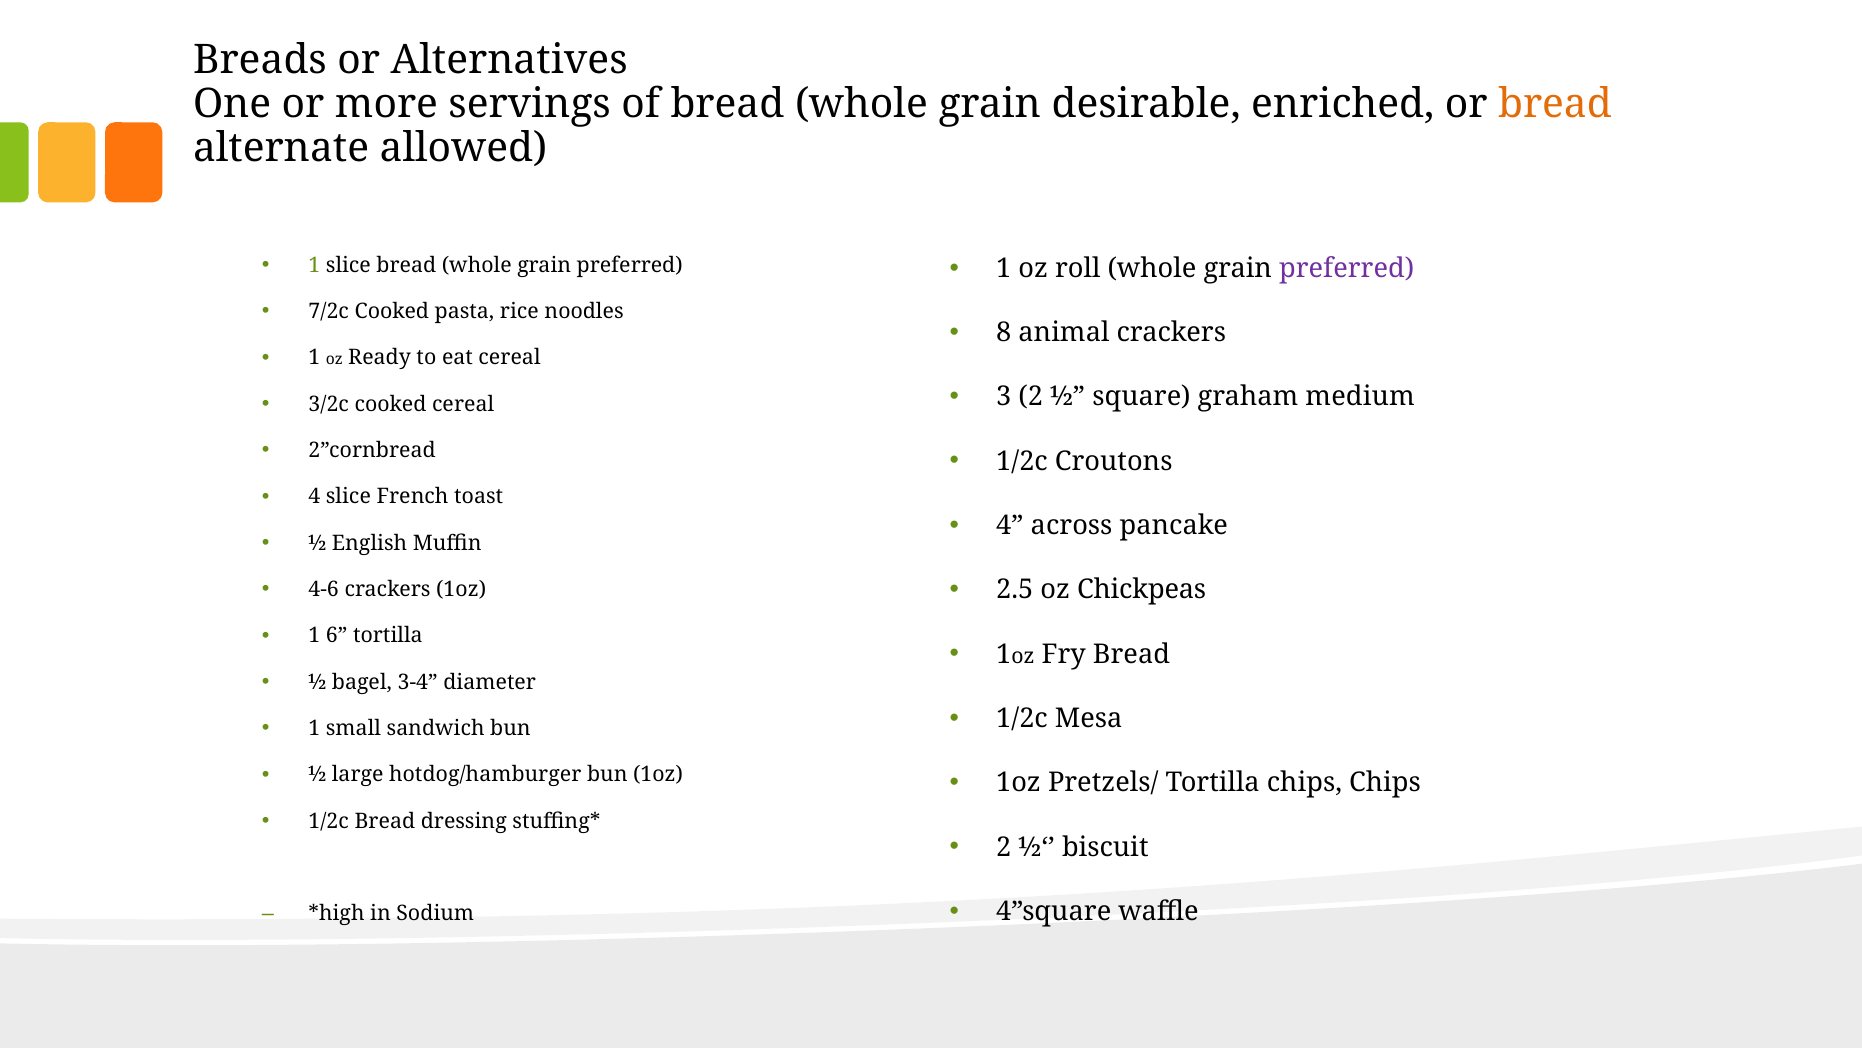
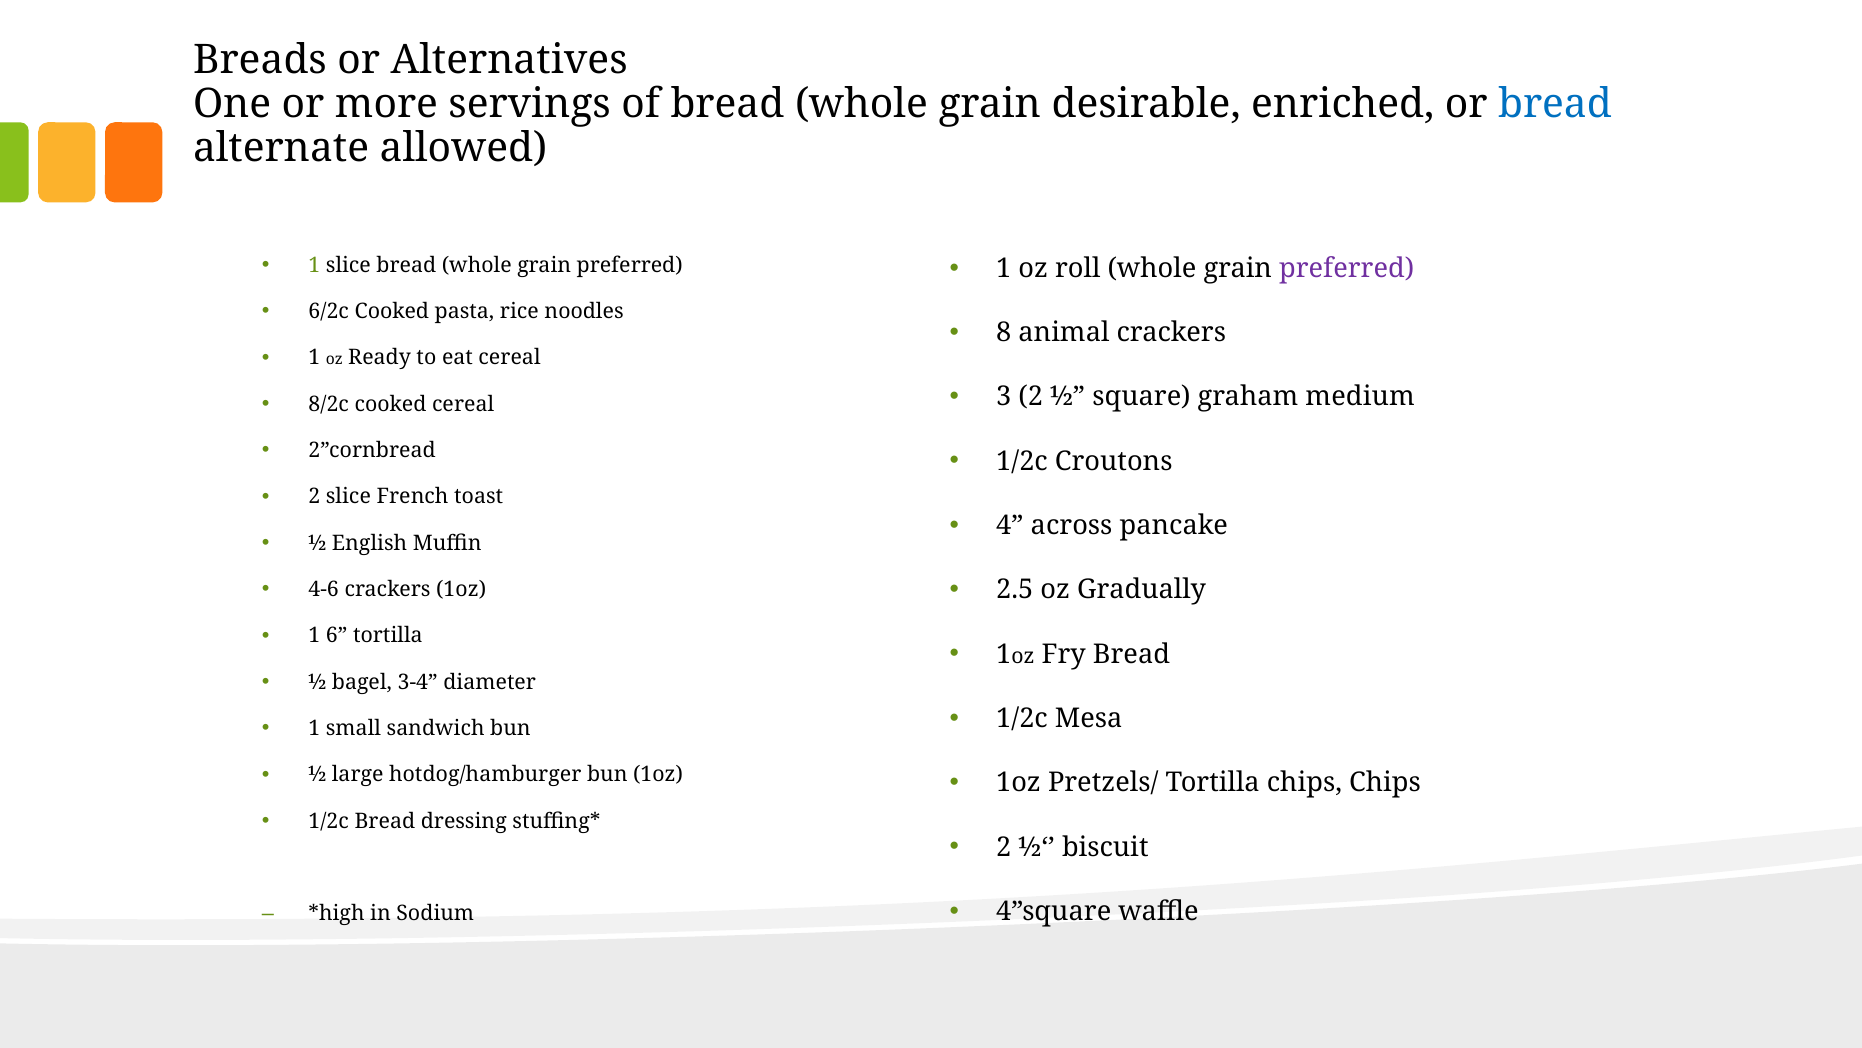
bread colour: orange -> blue (1555, 104)
7/2c: 7/2c -> 6/2c (329, 311)
3/2c: 3/2c -> 8/2c (329, 404)
4: 4 -> 2 (314, 497)
Chickpeas: Chickpeas -> Gradually (1142, 590)
